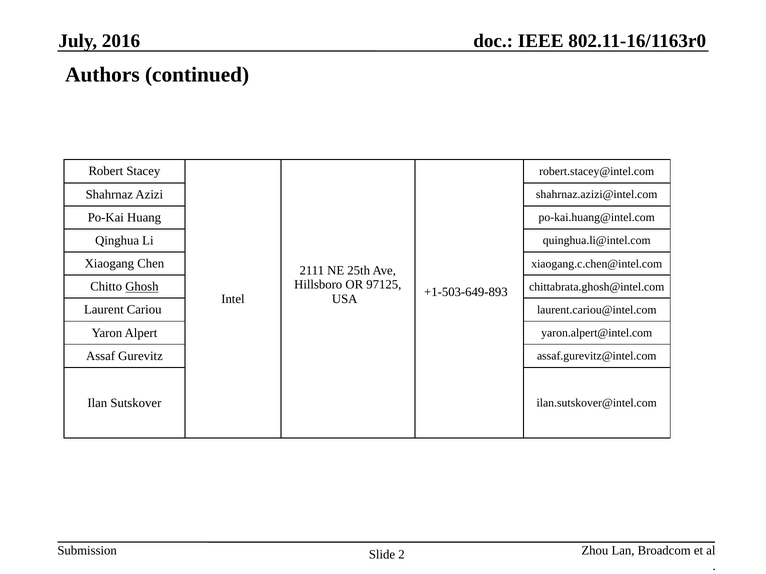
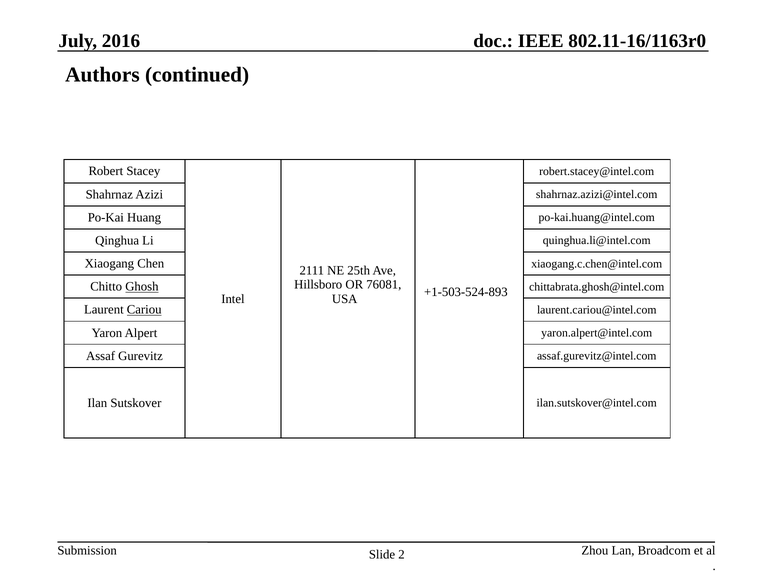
97125: 97125 -> 76081 (384, 285)
+1-503-649-893: +1-503-649-893 -> +1-503-524-893 (466, 292)
Cariou underline: none -> present (144, 310)
